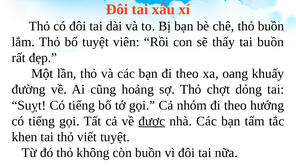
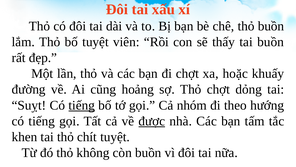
bạn đi theo: theo -> chợt (187, 73)
oang: oang -> hoặc (235, 73)
tiếng underline: none -> present (82, 105)
viết: viết -> chít (87, 137)
